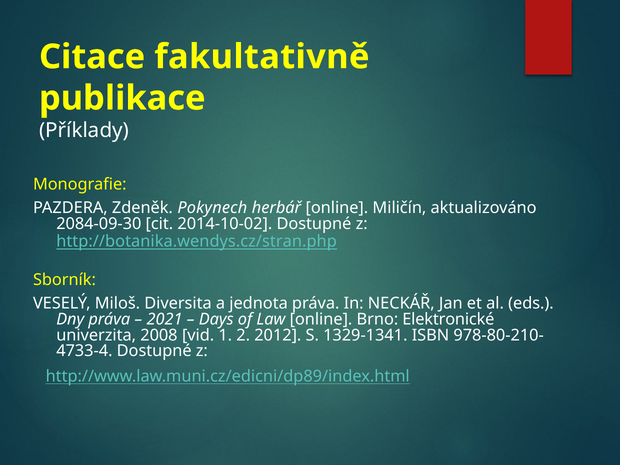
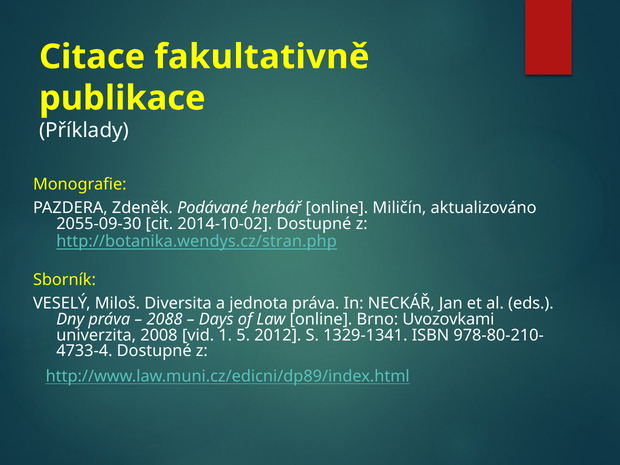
Pokynech: Pokynech -> Podávané (212, 208)
2084-09-30: 2084-09-30 -> 2055-09-30 (99, 224)
2021: 2021 -> 2088 (165, 319)
Elektronické: Elektronické -> Uvozovkami (448, 319)
2: 2 -> 5 (243, 335)
